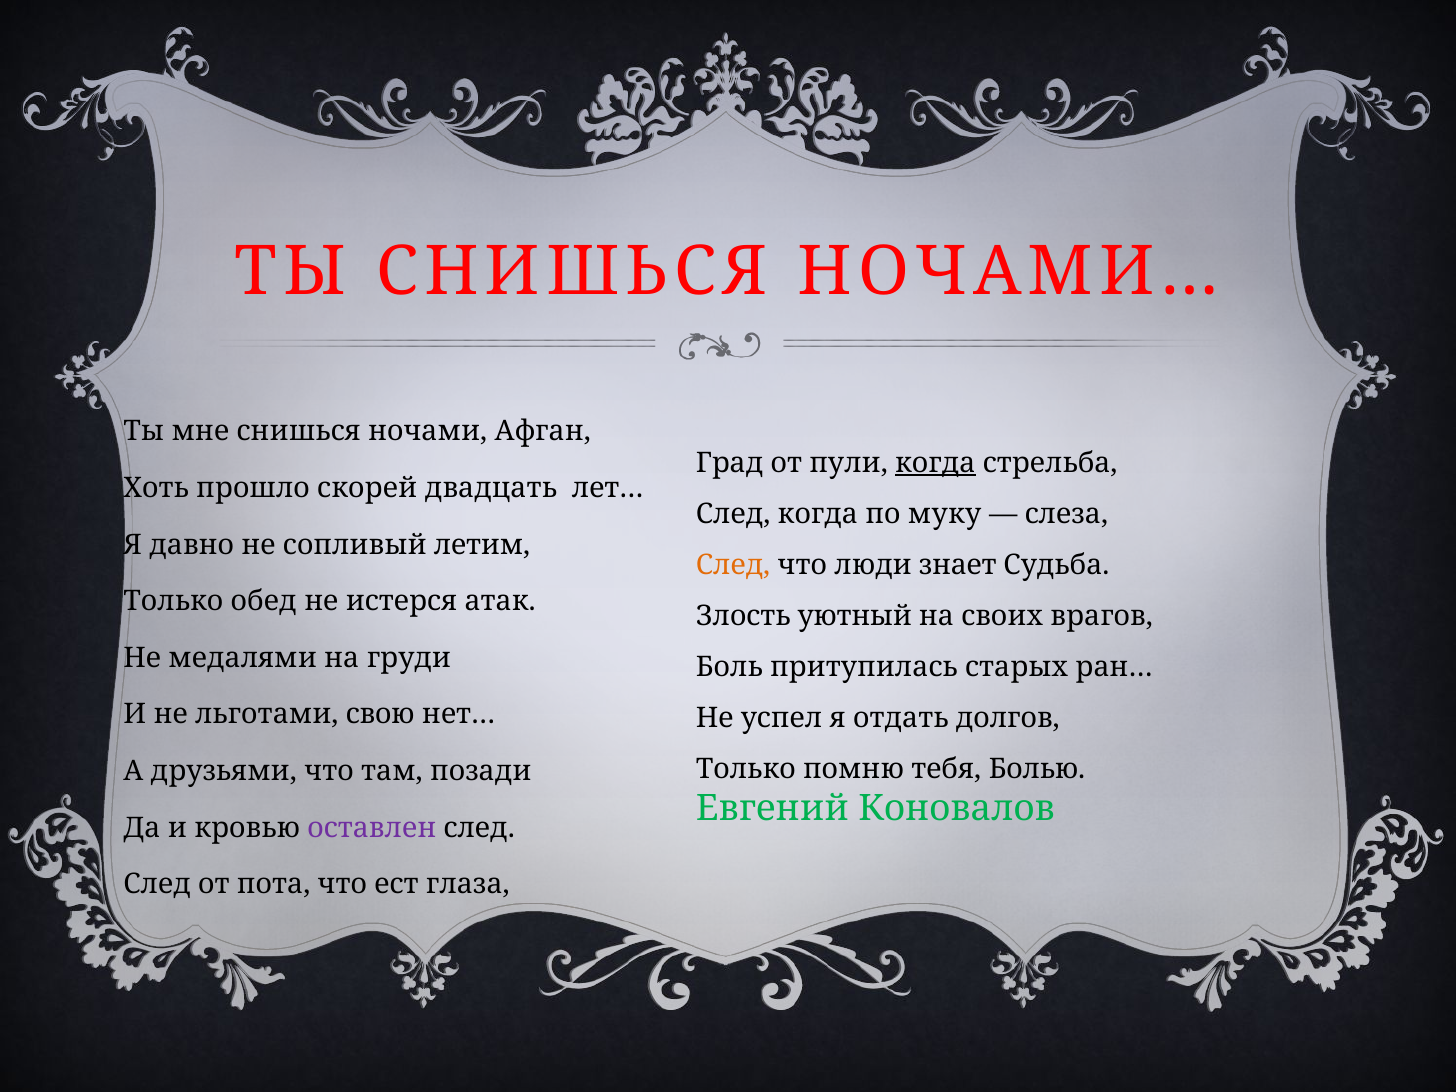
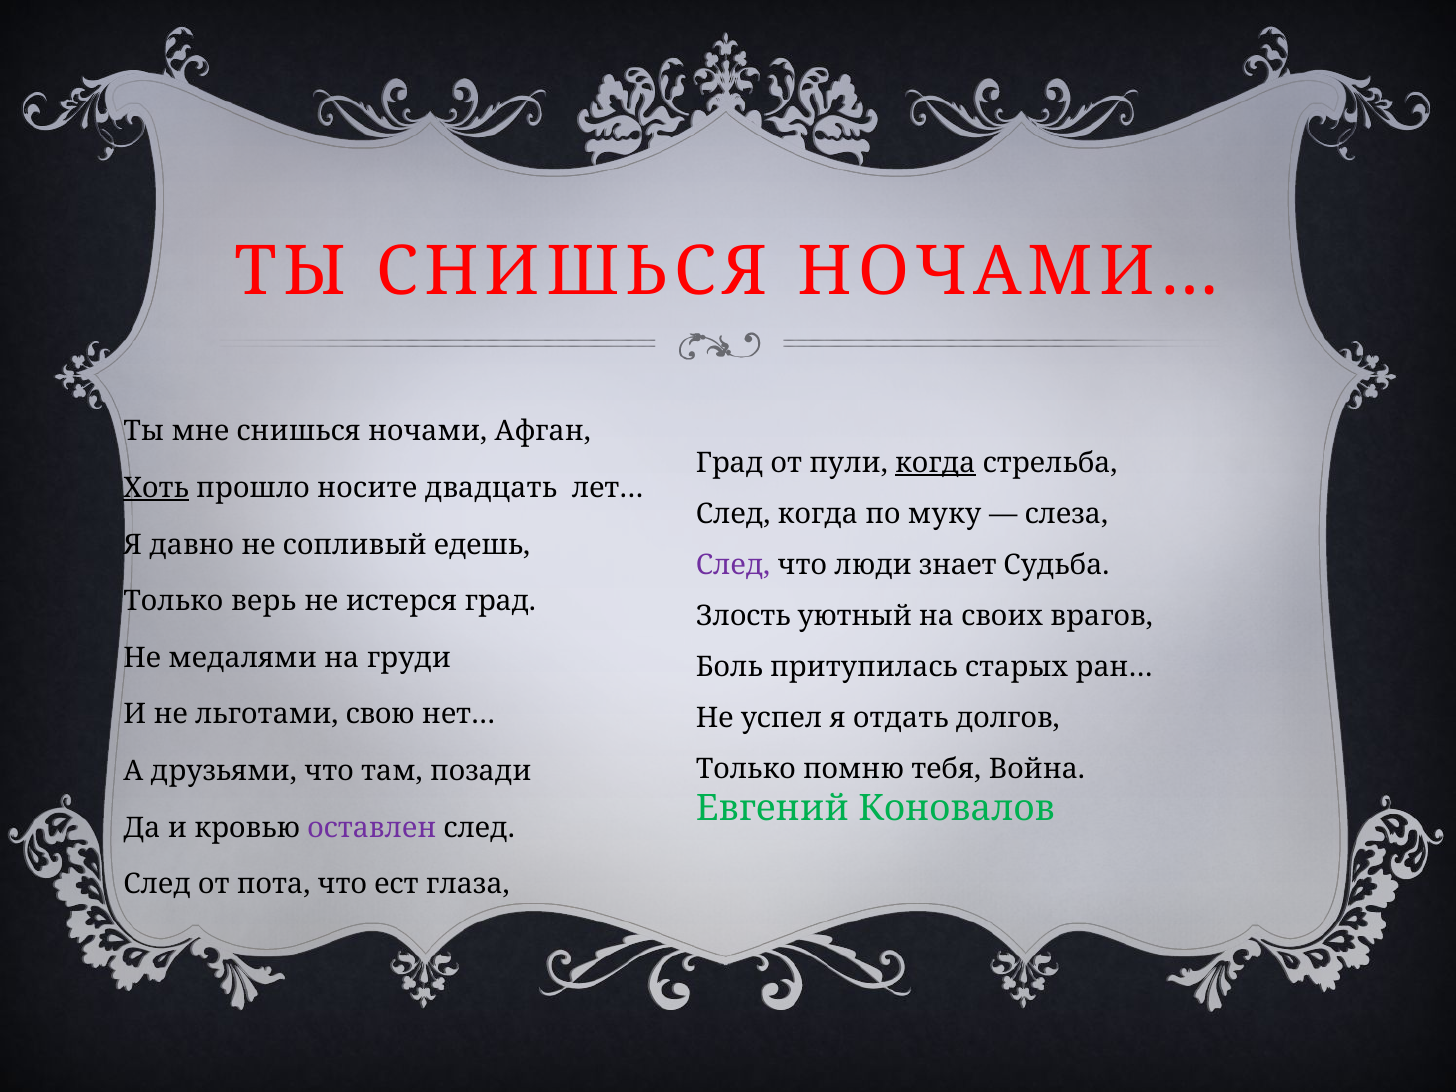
Хоть underline: none -> present (156, 488)
скорей: скорей -> носите (367, 488)
летим: летим -> едешь (482, 545)
След colour: orange -> purple (733, 565)
обед: обед -> верь (264, 601)
истерся атак: атак -> град (500, 601)
Болью: Болью -> Война (1037, 769)
